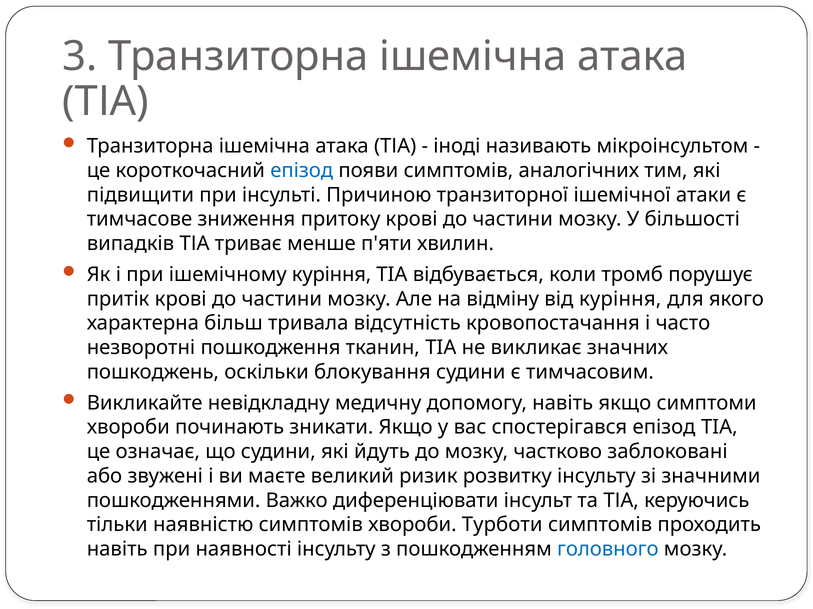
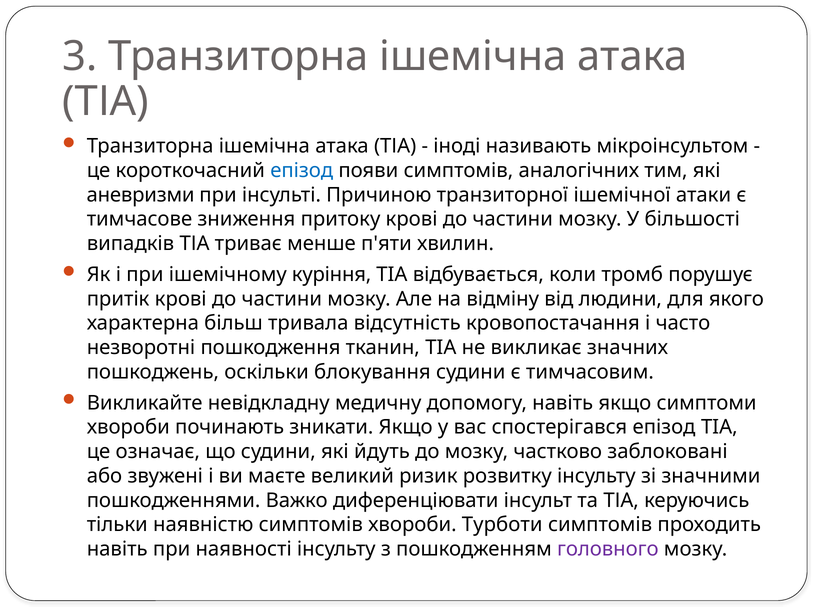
підвищити: підвищити -> аневризми (141, 195)
від куріння: куріння -> людини (620, 299)
головного colour: blue -> purple (608, 550)
